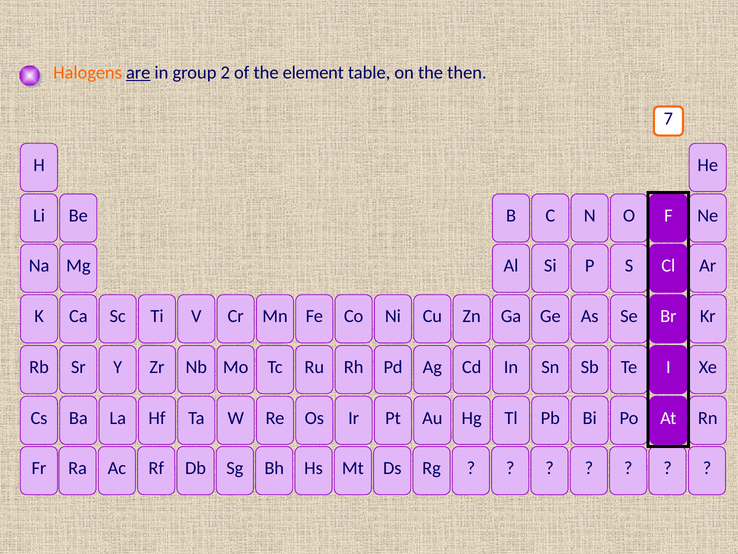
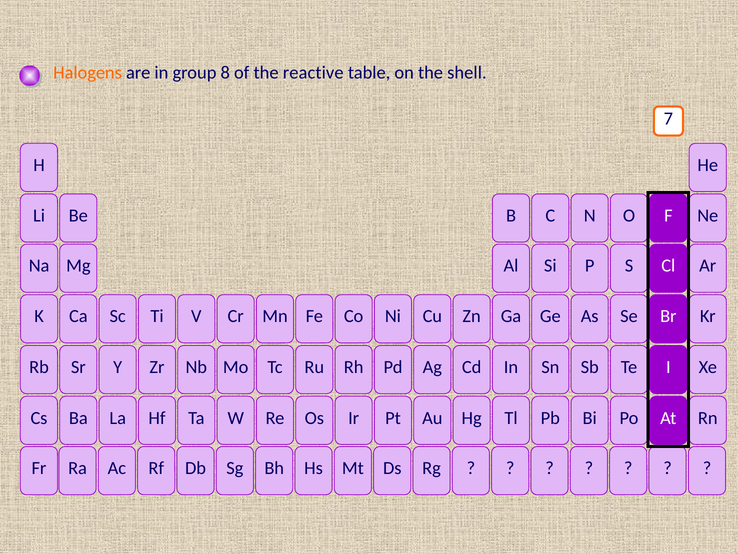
are underline: present -> none (138, 73)
2: 2 -> 8 (225, 73)
element: element -> reactive (313, 73)
then: then -> shell (467, 73)
